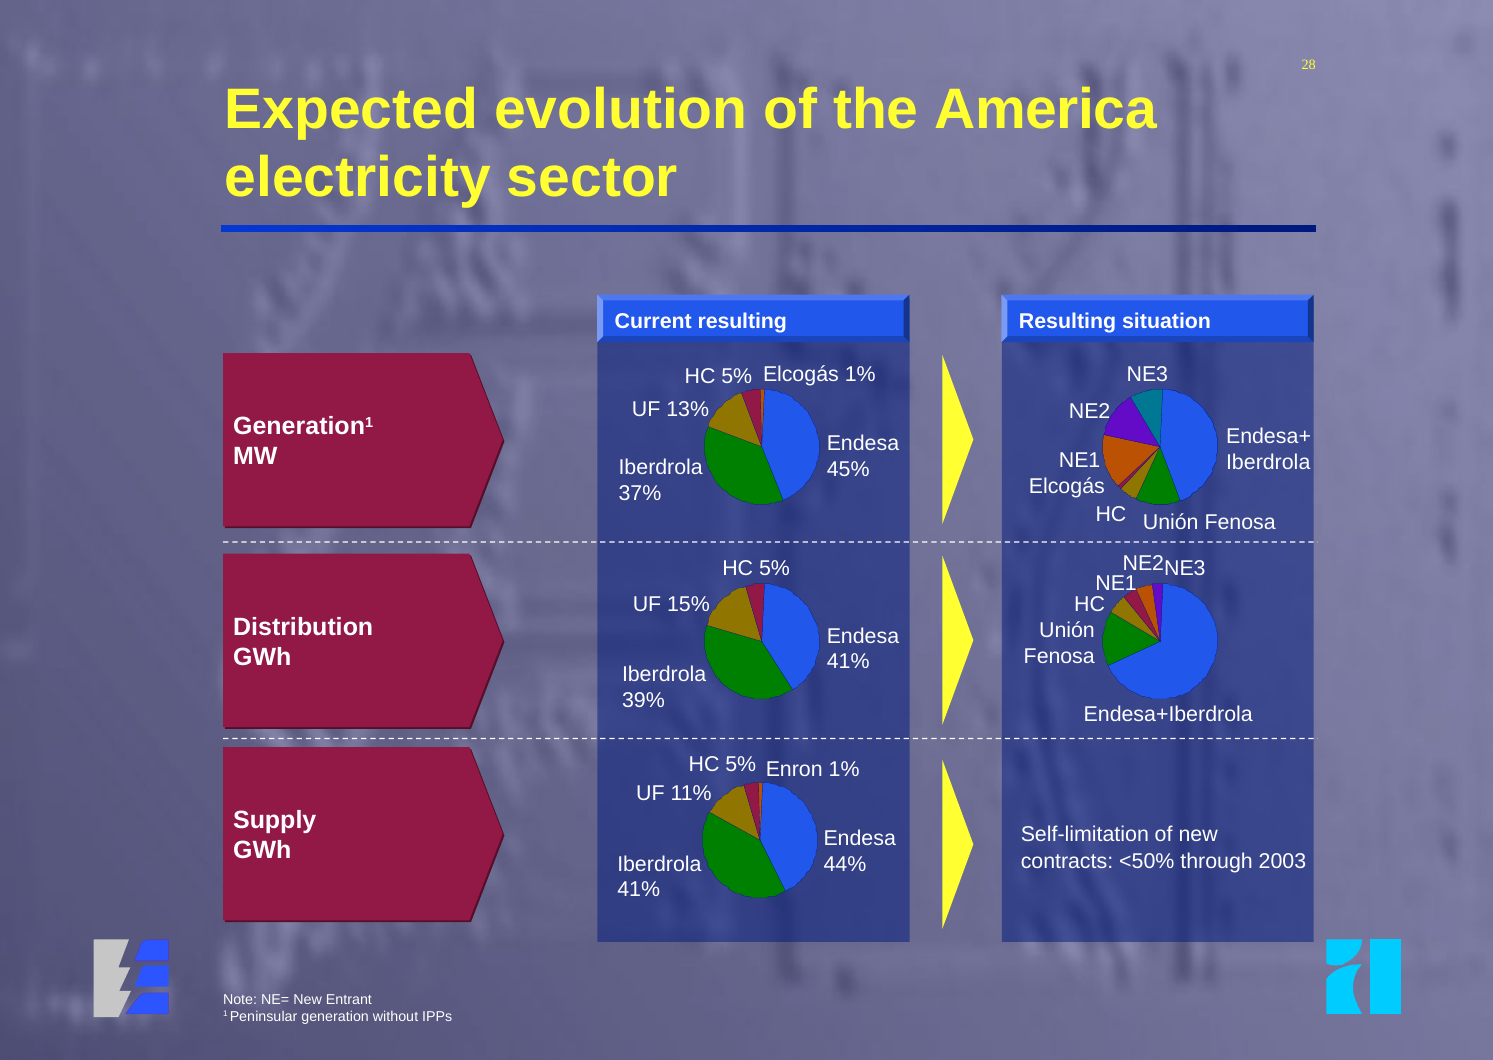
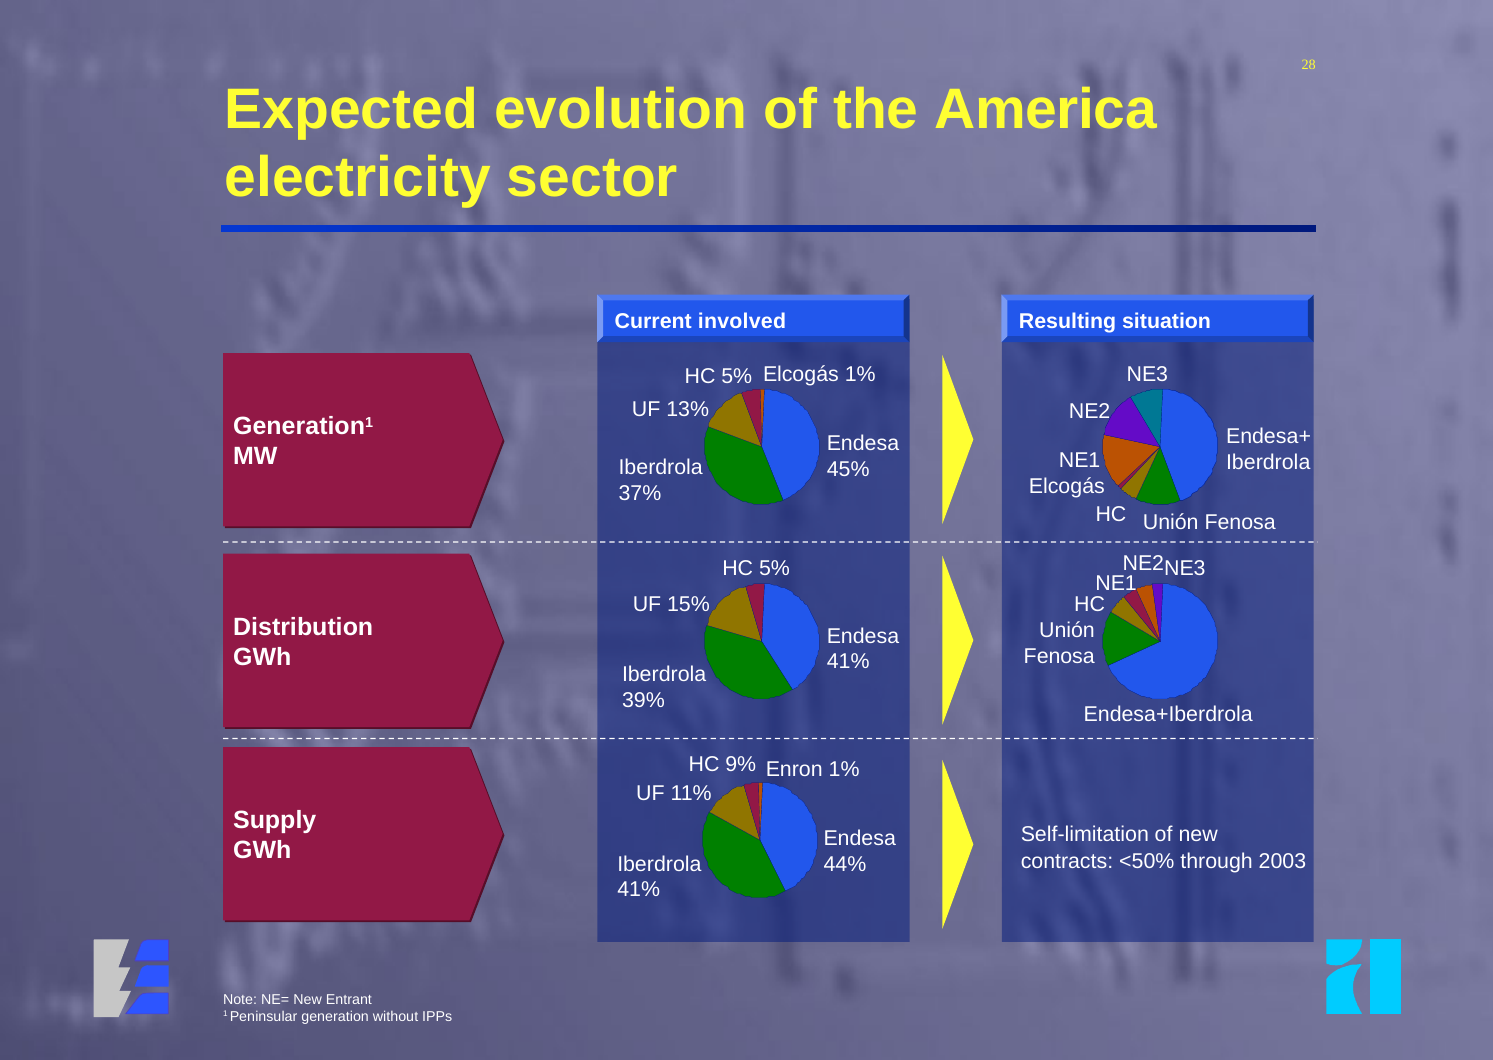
Current resulting: resulting -> involved (742, 321)
5%: 5% -> 9% (741, 764)
